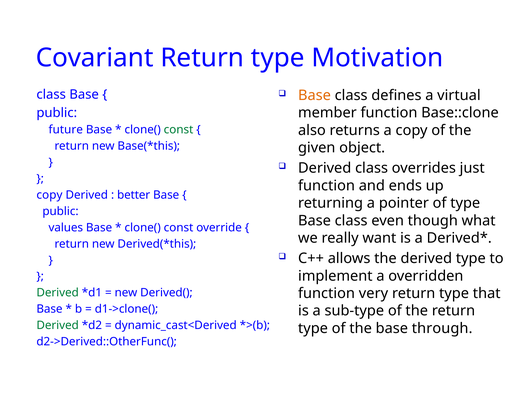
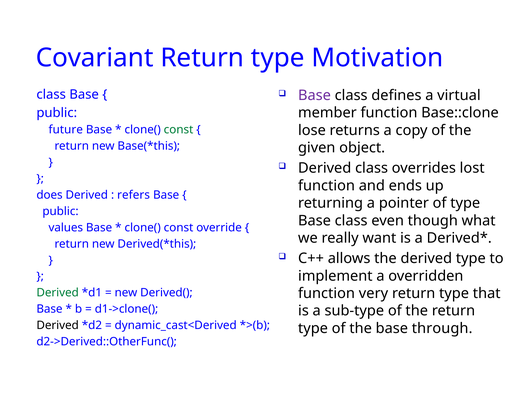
Base colour: orange -> purple (314, 95)
also: also -> lose (312, 130)
just: just -> lost (472, 168)
copy: copy -> does (50, 195)
better: better -> refers (134, 195)
Derived colour: green -> black (58, 325)
